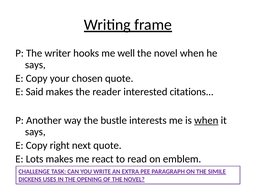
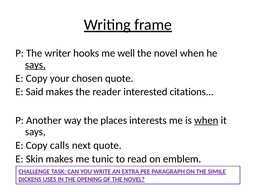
says underline: none -> present (35, 65)
bustle: bustle -> places (114, 120)
right: right -> calls (60, 145)
Lots: Lots -> Skin (35, 159)
react: react -> tunic (103, 159)
